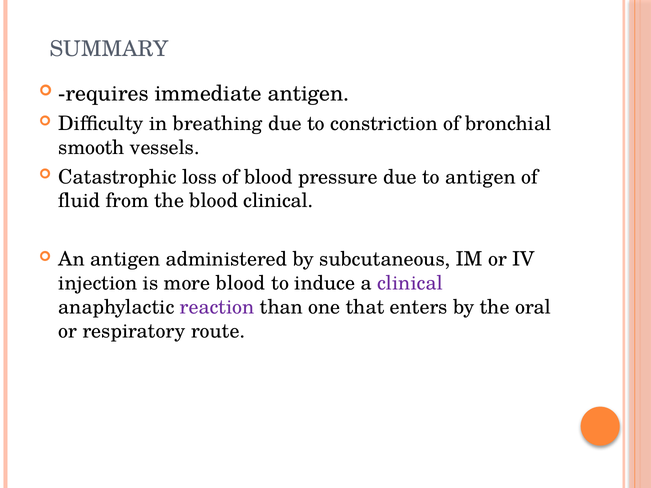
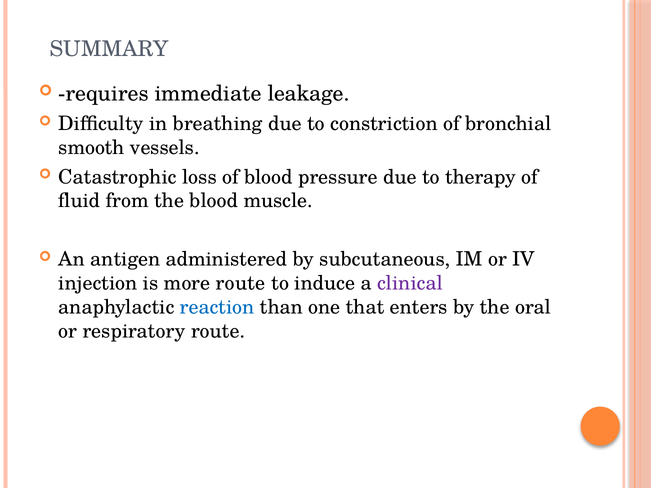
immediate antigen: antigen -> leakage (309, 94)
to antigen: antigen -> therapy (481, 177)
blood clinical: clinical -> muscle (278, 201)
more blood: blood -> route (241, 283)
reaction colour: purple -> blue (217, 307)
